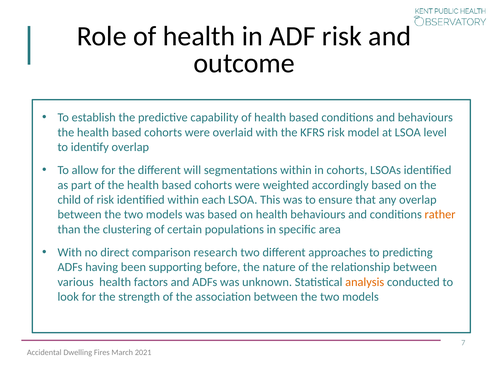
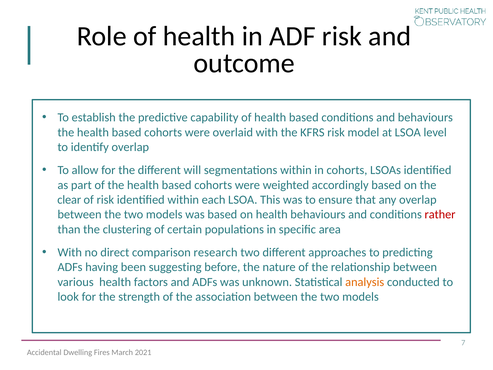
child: child -> clear (69, 200)
rather colour: orange -> red (440, 214)
supporting: supporting -> suggesting (175, 267)
